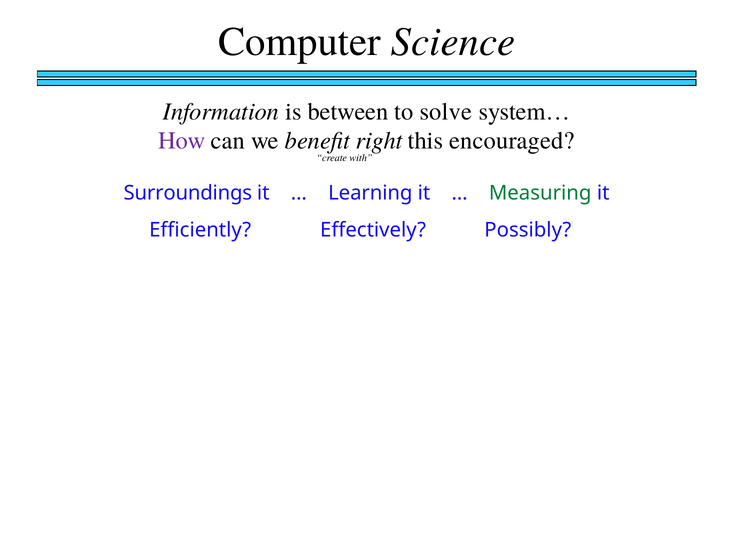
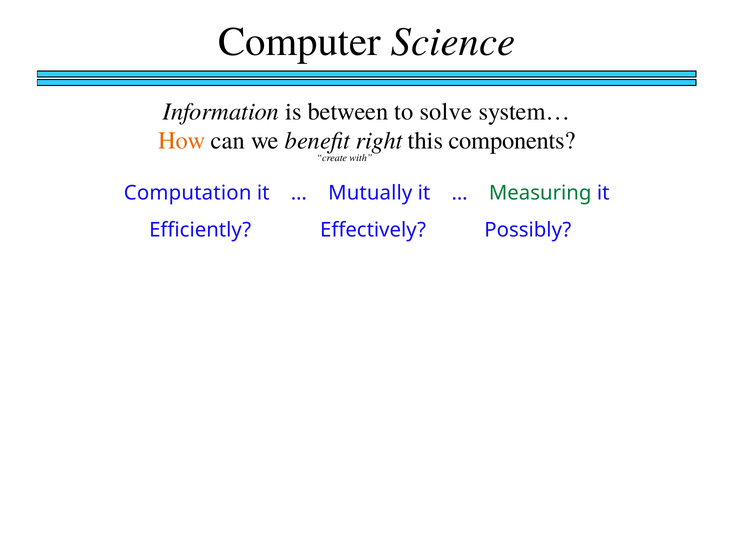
How colour: purple -> orange (182, 141)
encouraged: encouraged -> components (512, 141)
Surroundings: Surroundings -> Computation (188, 193)
Learning: Learning -> Mutually (370, 193)
